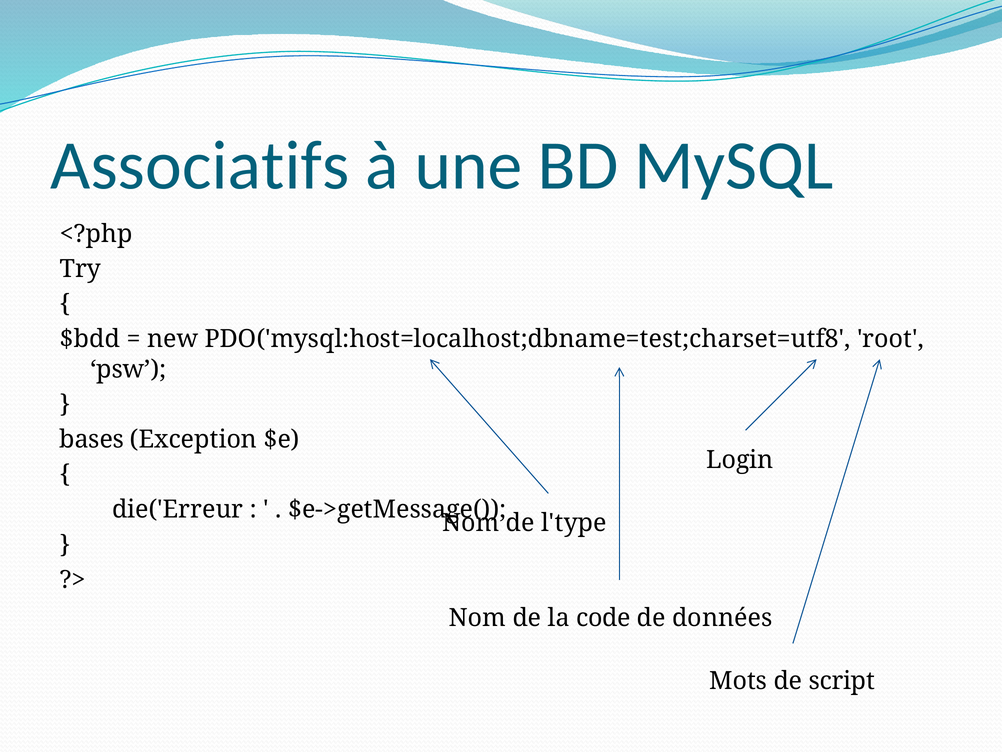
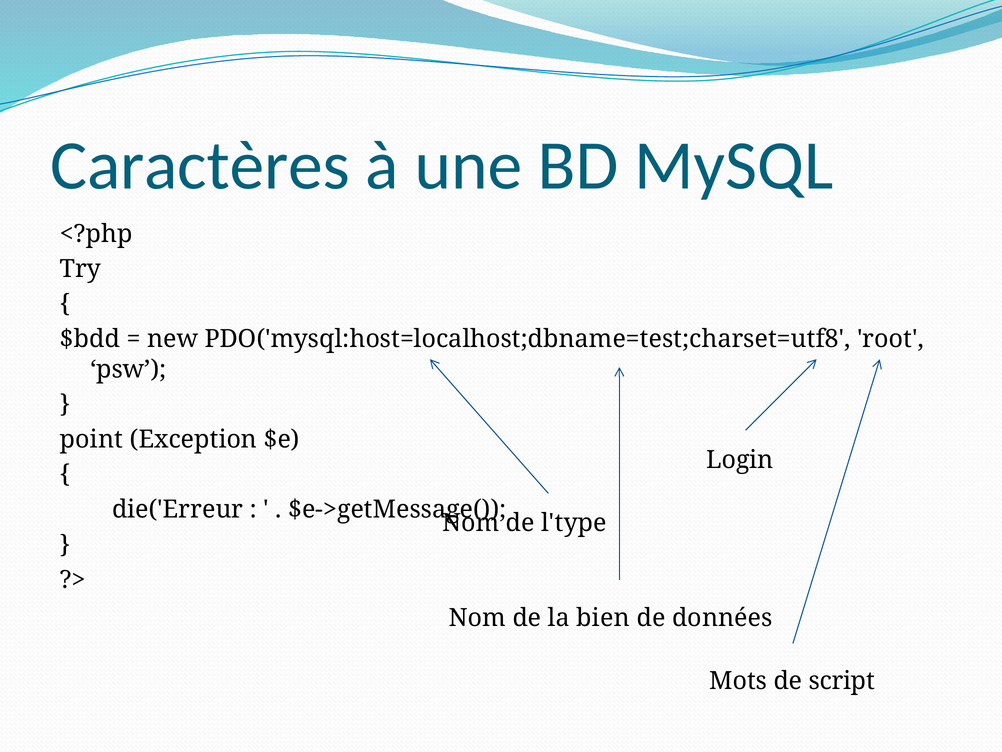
Associatifs: Associatifs -> Caractères (200, 165)
bases: bases -> point (92, 439)
code: code -> bien (603, 617)
